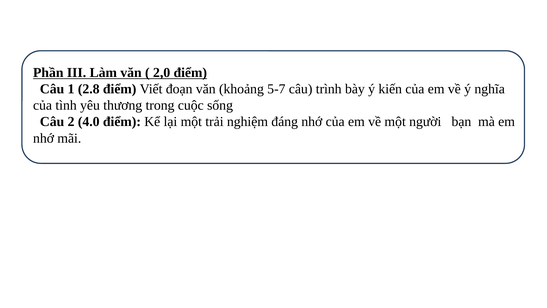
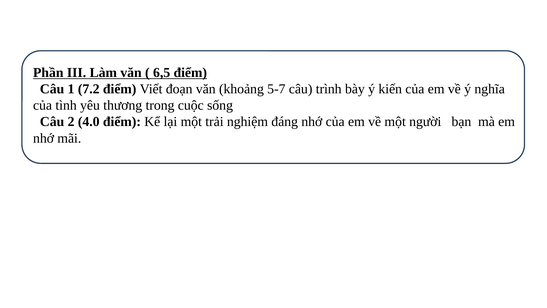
2,0: 2,0 -> 6,5 (162, 72)
2.8: 2.8 -> 7.2 (89, 89)
